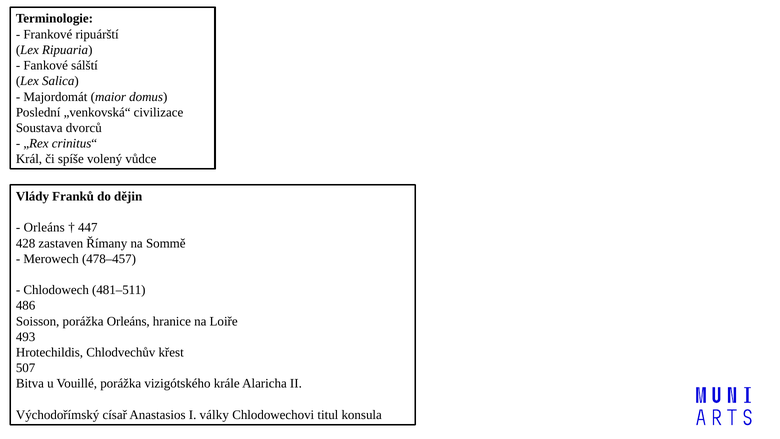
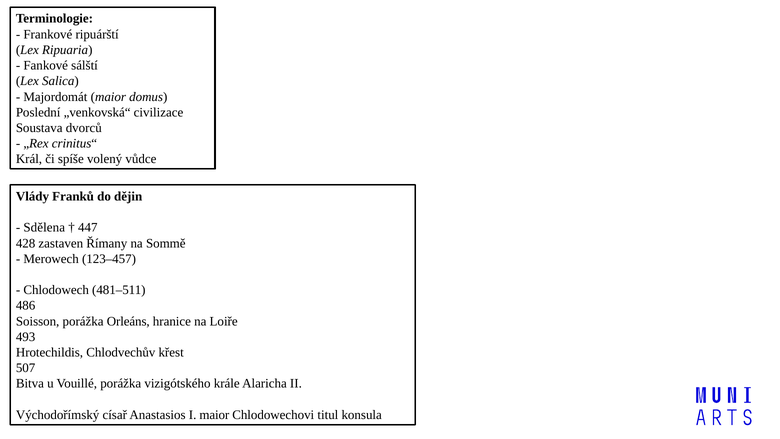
Orleáns: Orleáns -> Sdělena (44, 228)
478–457: 478–457 -> 123–457 (109, 259)
I války: války -> maior (214, 415)
